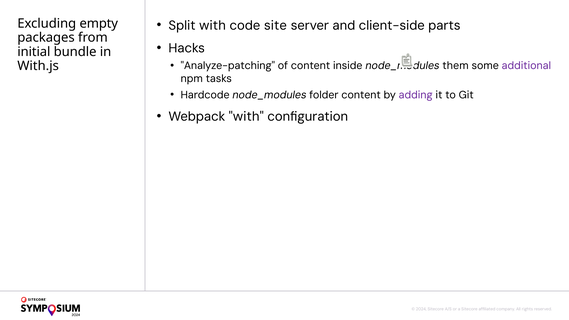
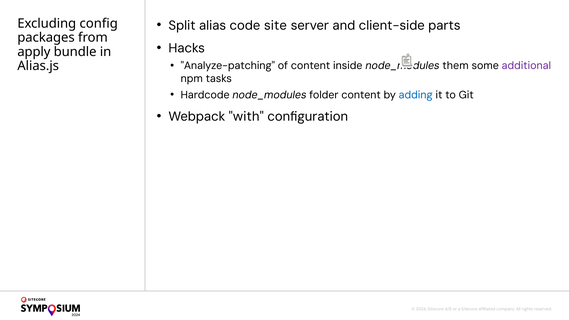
Split with: with -> alias (213, 25)
empty: empty -> config (99, 24)
initial: initial -> apply (34, 52)
With.js: With.js -> Alias.js (38, 66)
adding colour: purple -> blue (416, 95)
